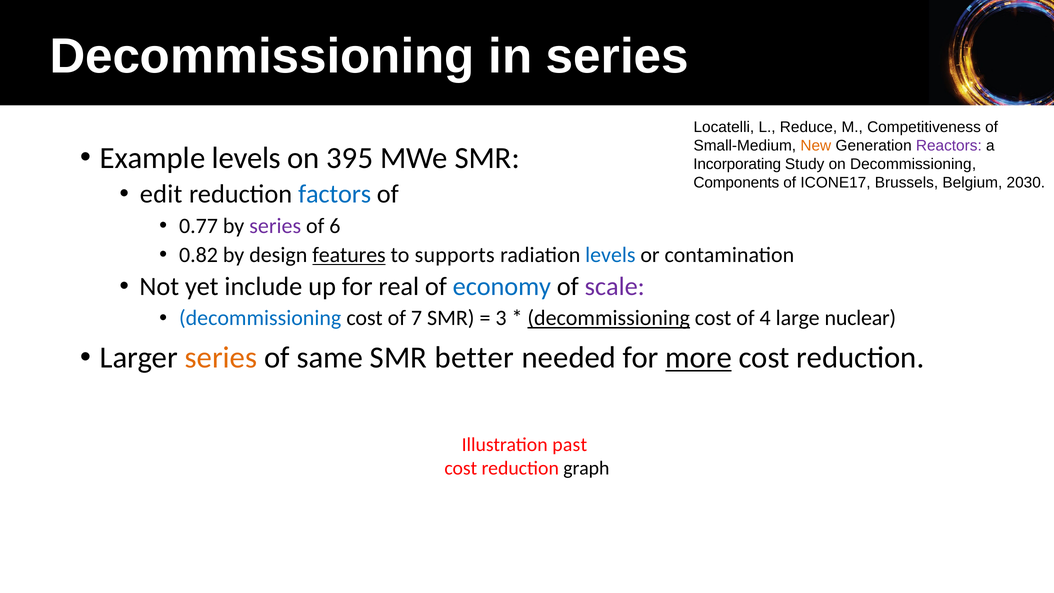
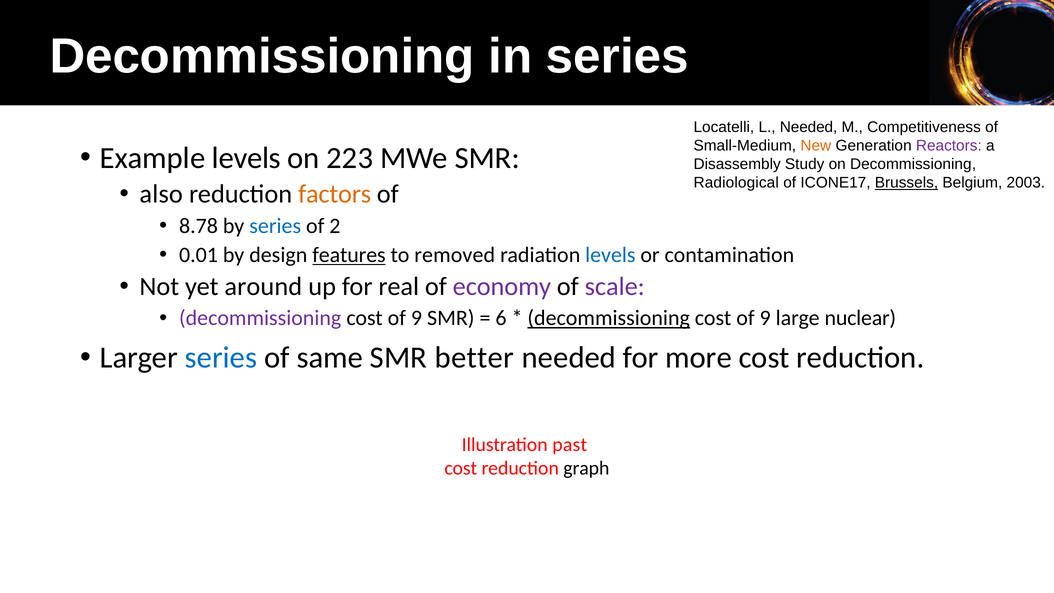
L Reduce: Reduce -> Needed (809, 127)
395: 395 -> 223 (350, 158)
Incorporating: Incorporating -> Disassembly (737, 164)
Components: Components -> Radiological (736, 183)
Brussels underline: none -> present (906, 183)
2030: 2030 -> 2003 (1026, 183)
edit: edit -> also (161, 194)
factors colour: blue -> orange (335, 194)
0.77: 0.77 -> 8.78 (198, 226)
series colour: purple -> blue (275, 226)
6: 6 -> 2 (335, 226)
0.82: 0.82 -> 0.01 (198, 255)
supports: supports -> removed (455, 255)
include: include -> around (263, 287)
economy colour: blue -> purple (502, 287)
decommissioning colour: blue -> purple (260, 318)
7: 7 -> 9 (417, 318)
3: 3 -> 6 (501, 318)
4: 4 -> 9 (765, 318)
series colour: orange -> blue (221, 357)
more underline: present -> none (699, 357)
